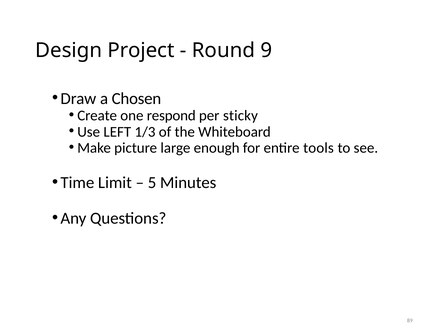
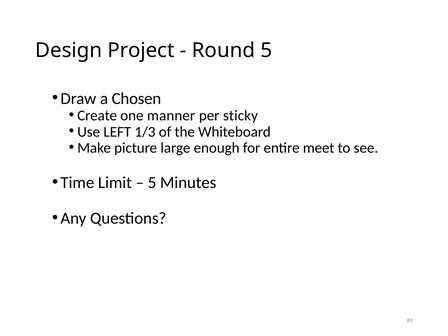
Round 9: 9 -> 5 (266, 50)
respond: respond -> manner (171, 116)
tools: tools -> meet (319, 148)
